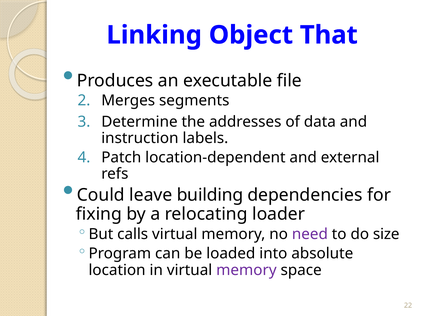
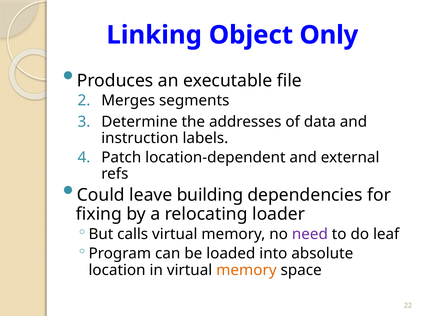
That: That -> Only (329, 35)
size: size -> leaf (386, 235)
memory colour: purple -> orange (246, 270)
